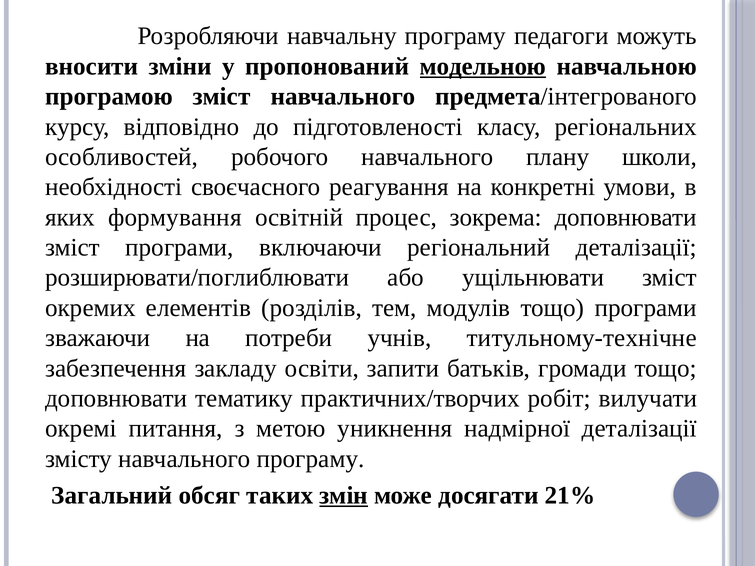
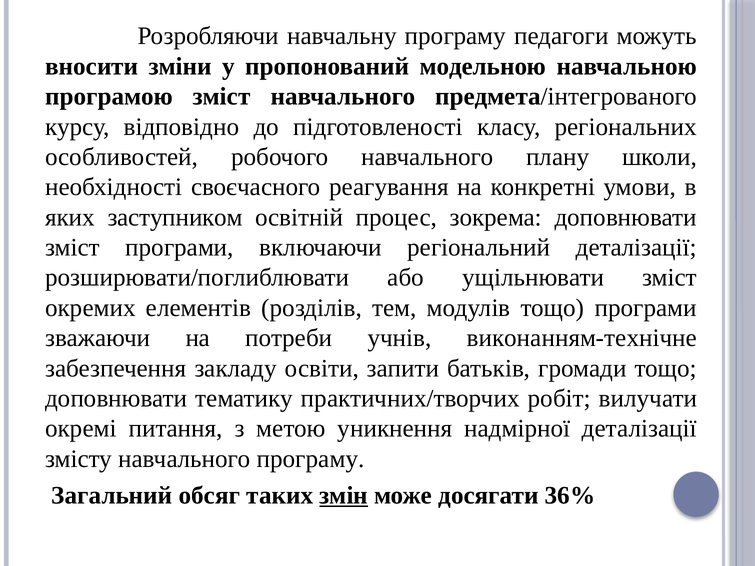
модельною underline: present -> none (483, 66)
формування: формування -> заступником (175, 217)
титульному-технічне: титульному-технічне -> виконанням-технічне (582, 338)
21%: 21% -> 36% (570, 495)
